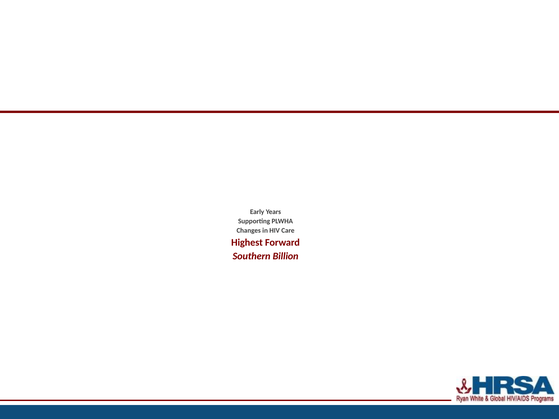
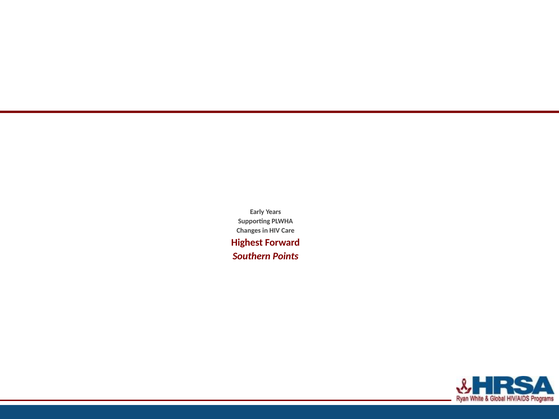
Billion: Billion -> Points (286, 256)
